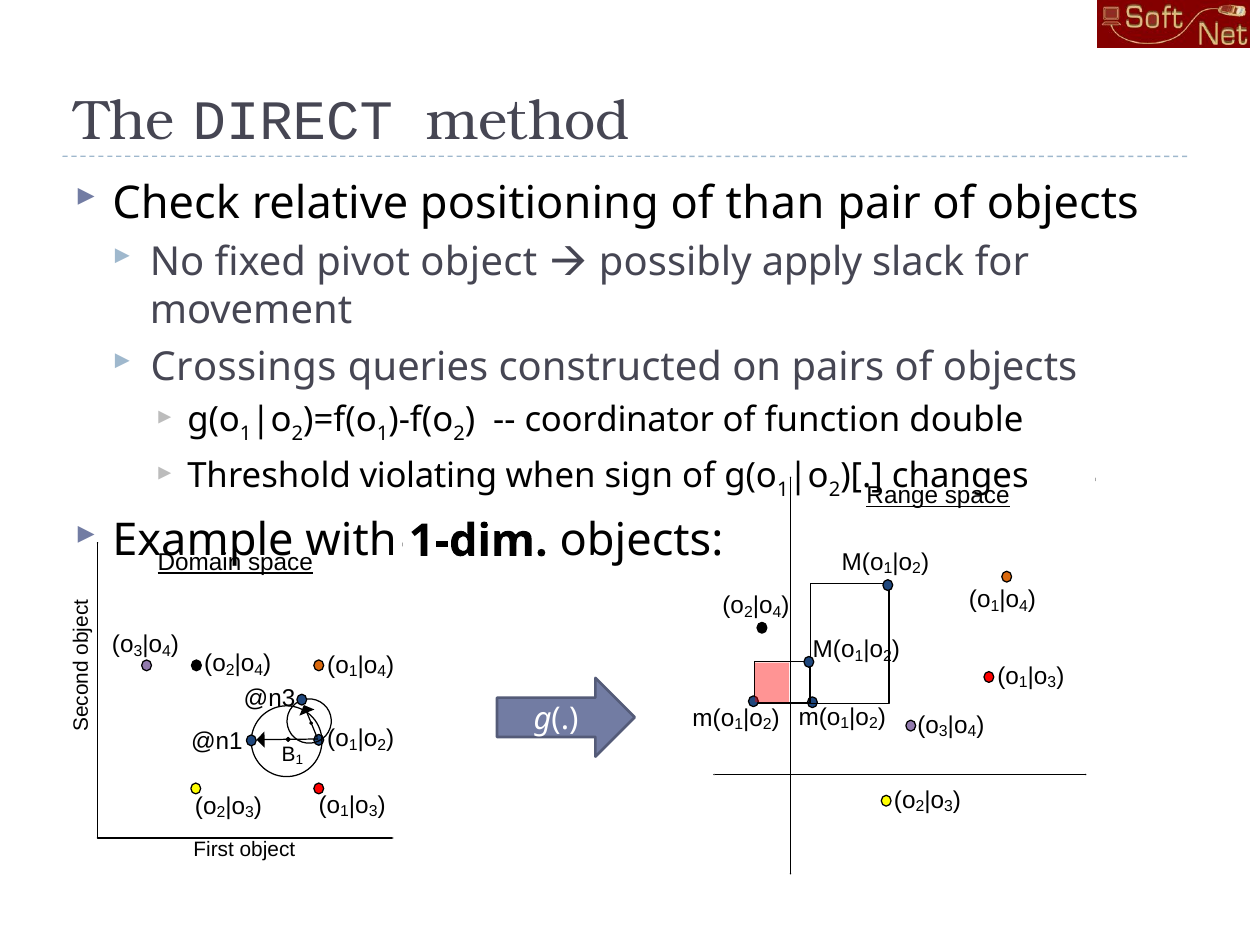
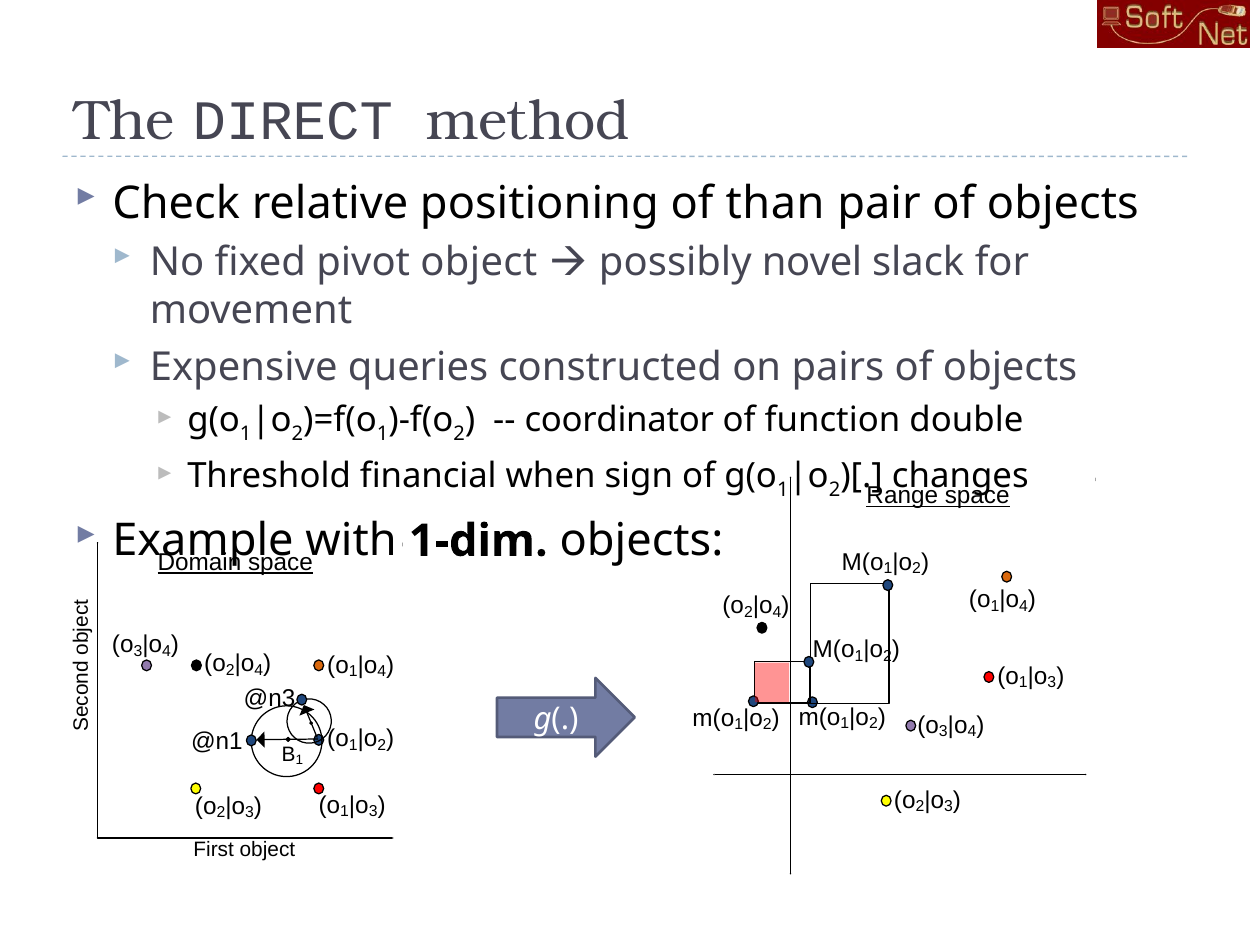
apply: apply -> novel (812, 262)
Crossings: Crossings -> Expensive (244, 367)
violating: violating -> financial (428, 476)
